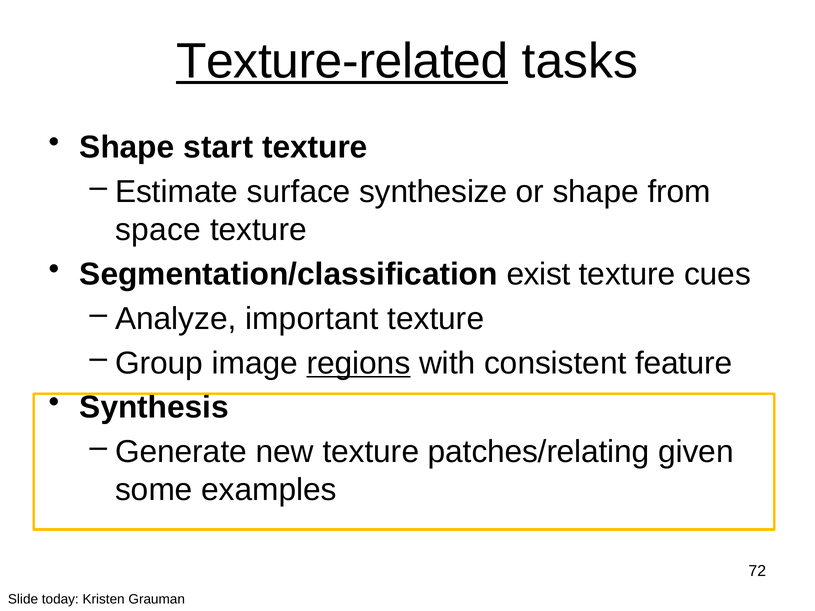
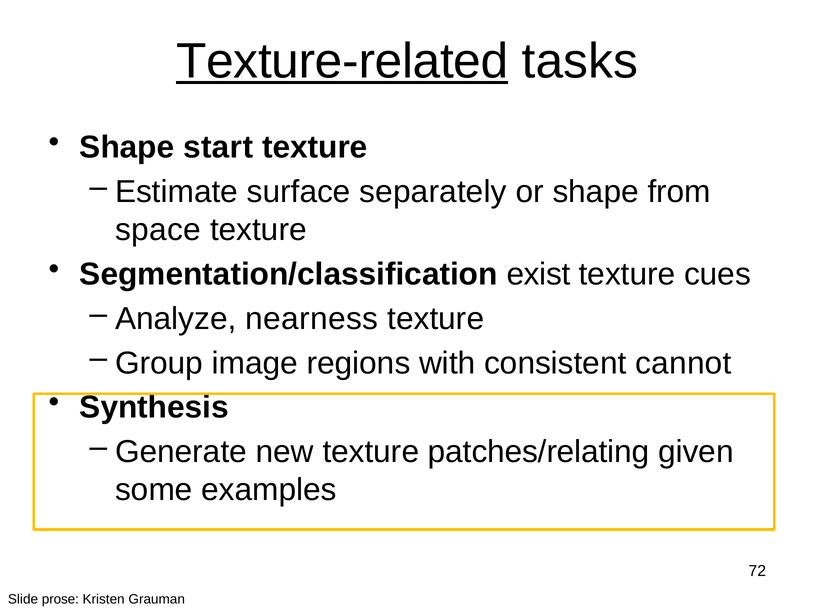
synthesize: synthesize -> separately (433, 192)
important: important -> nearness (312, 319)
regions underline: present -> none (359, 363)
feature: feature -> cannot (683, 363)
today: today -> prose (60, 600)
